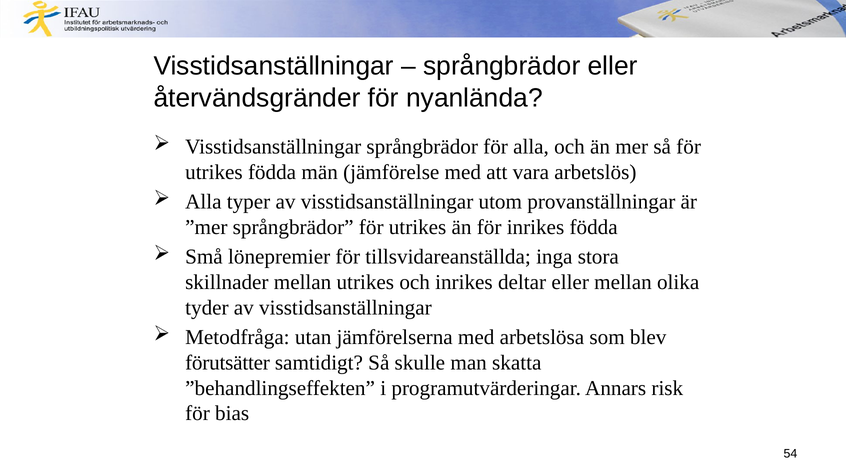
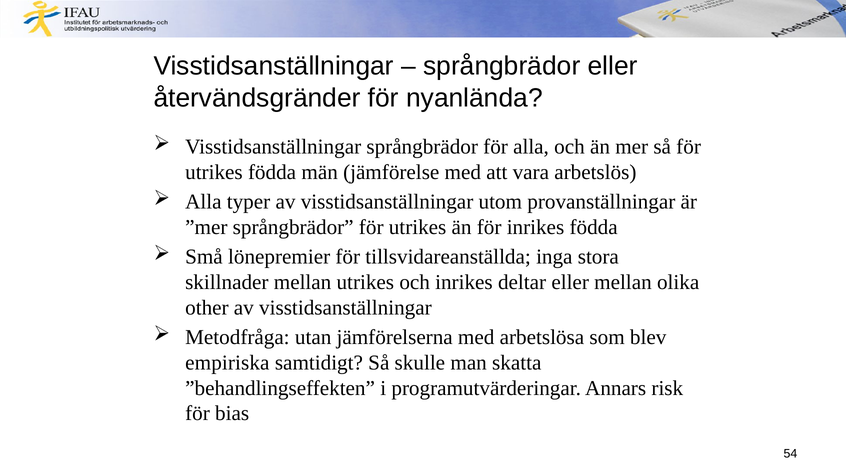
tyder: tyder -> other (207, 308)
förutsätter: förutsätter -> empiriska (227, 363)
